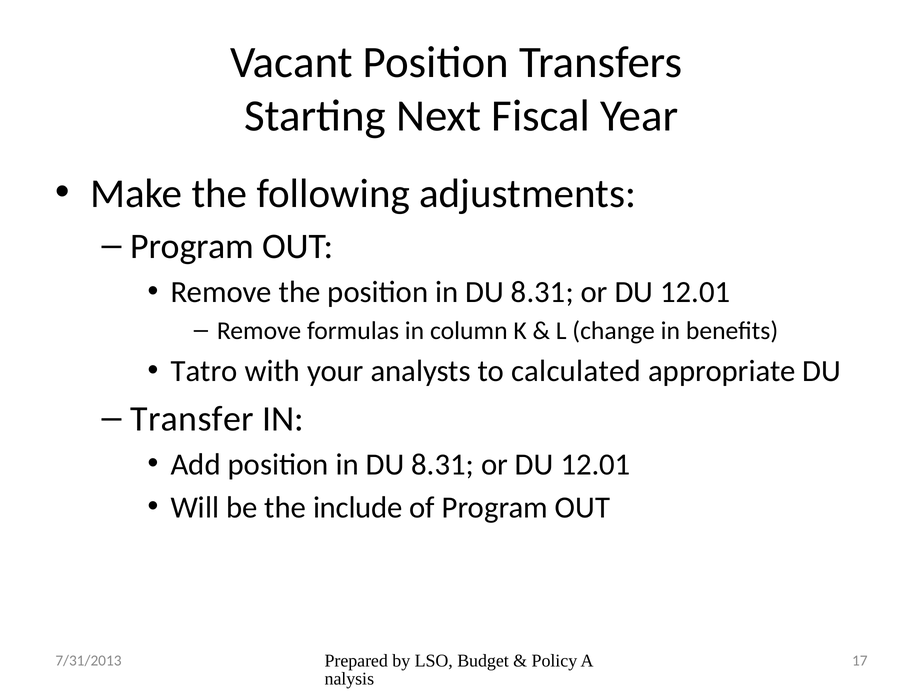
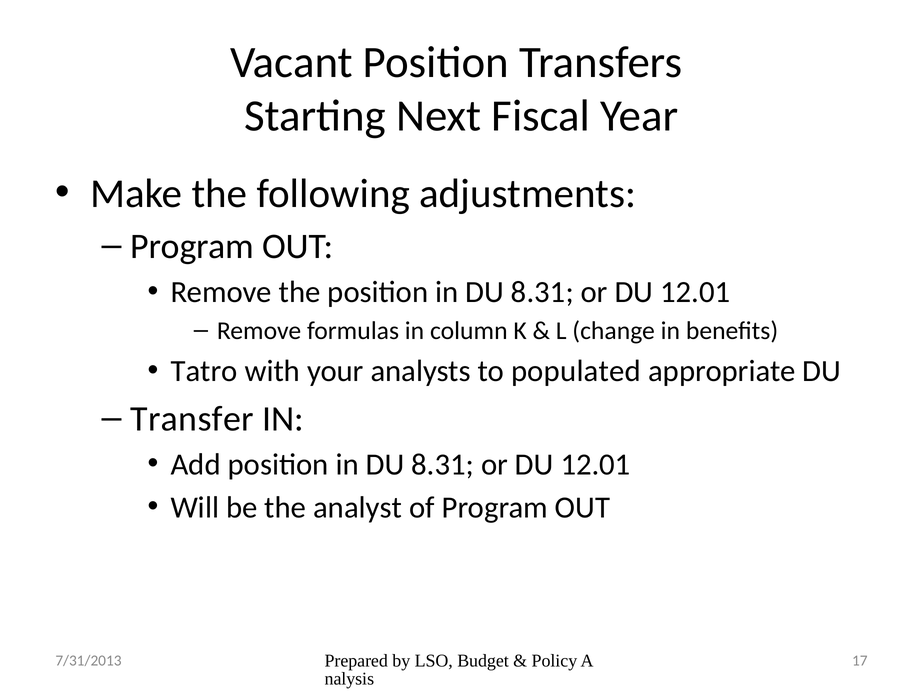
calculated: calculated -> populated (576, 371)
include: include -> analyst (358, 508)
